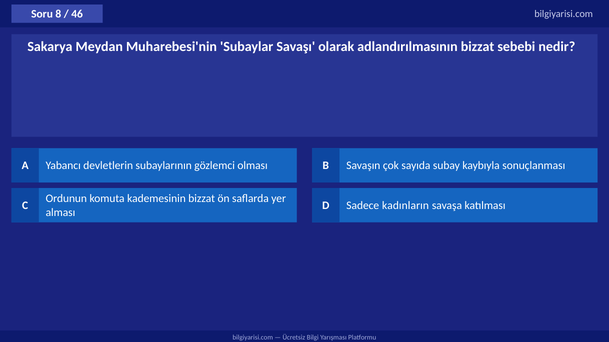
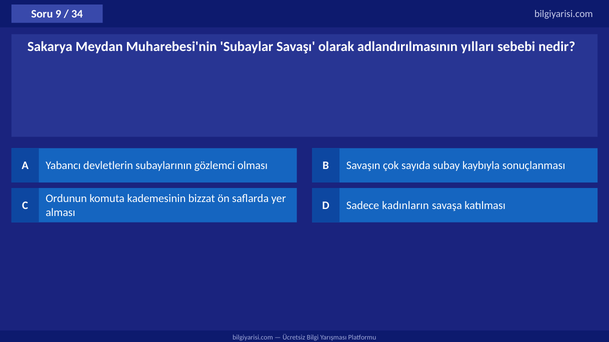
8: 8 -> 9 (58, 14)
46: 46 -> 34 (77, 14)
adlandırılmasının bizzat: bizzat -> yılları (477, 47)
